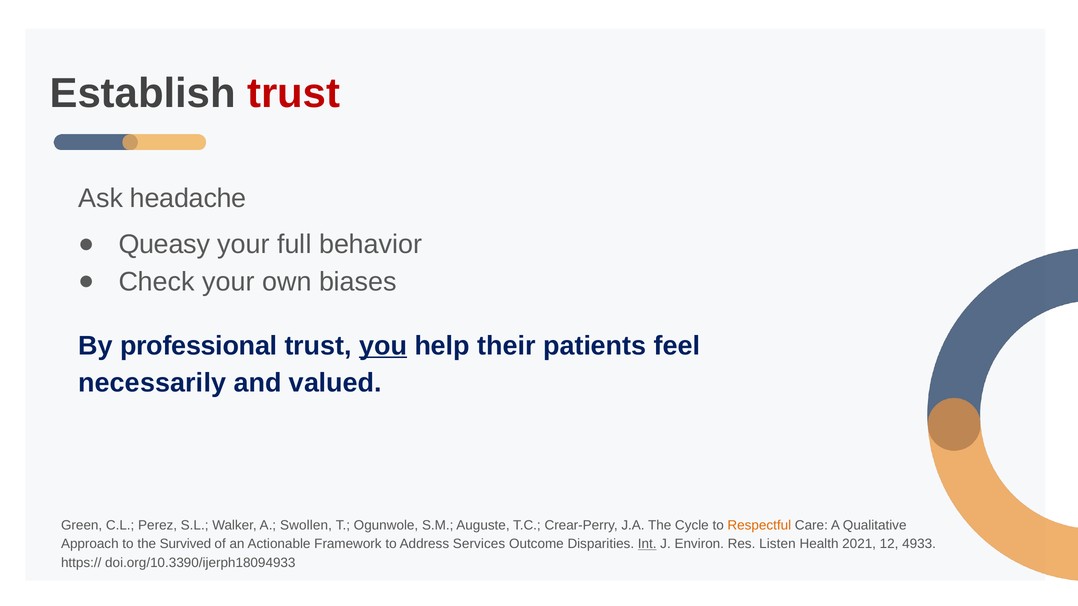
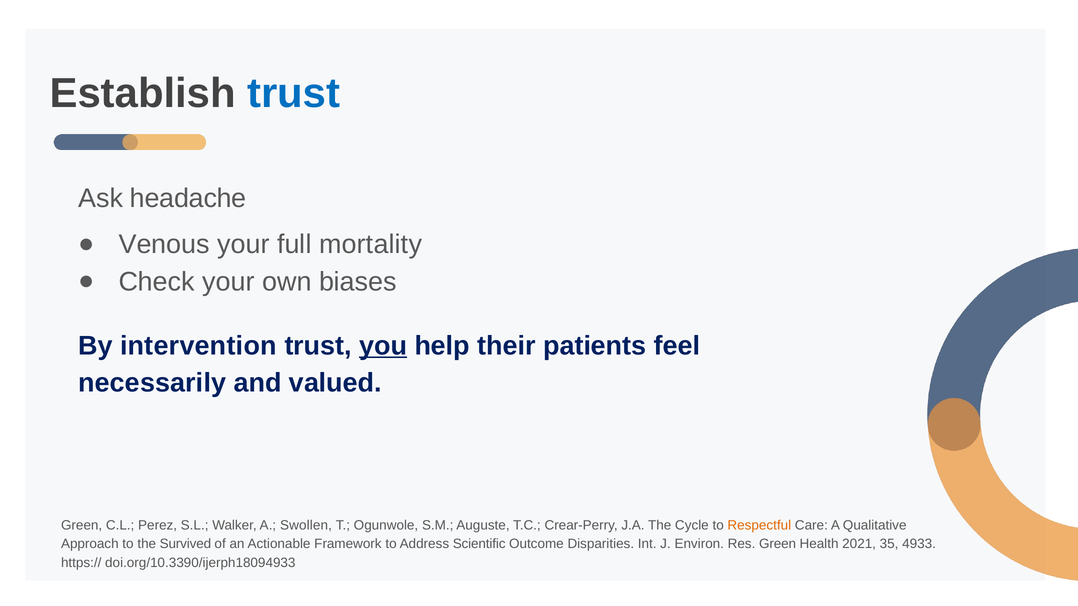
trust colour: red -> blue (294, 94)
Queasy: Queasy -> Venous (164, 245)
behavior: behavior -> mortality (371, 245)
professional: professional -> intervention (198, 346)
Services: Services -> Scientific (479, 544)
Int underline: present -> none (647, 544)
Res Listen: Listen -> Green (778, 544)
12: 12 -> 35 (889, 544)
